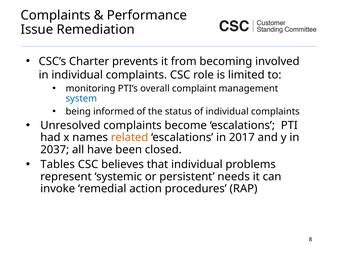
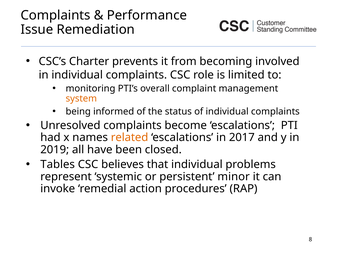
system colour: blue -> orange (81, 99)
2037: 2037 -> 2019 (55, 150)
needs: needs -> minor (234, 177)
